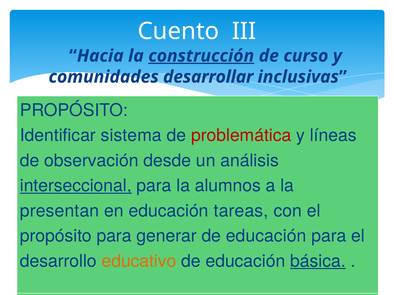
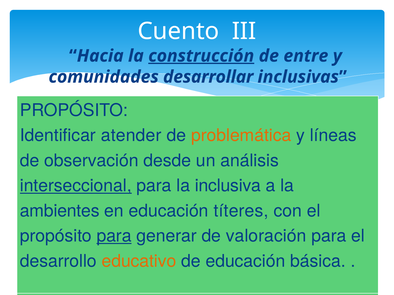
curso: curso -> entre (306, 56)
sistema: sistema -> atender (131, 136)
problemática colour: red -> orange (241, 136)
alumnos: alumnos -> inclusiva (228, 186)
presentan: presentan -> ambientes (60, 211)
tareas: tareas -> títeres (241, 211)
para underline: none -> present (114, 236)
generar de educación: educación -> valoración (266, 236)
básica underline: present -> none (318, 262)
